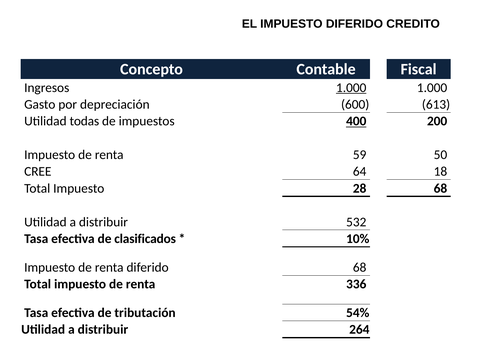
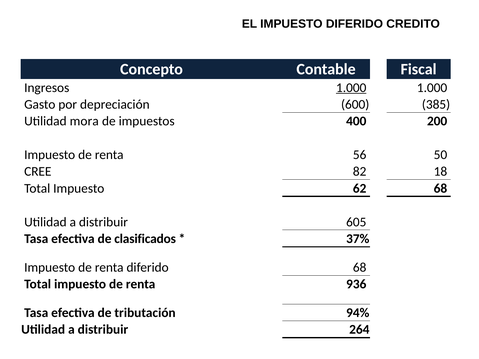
613: 613 -> 385 (436, 105)
todas: todas -> mora (84, 121)
400 underline: present -> none (356, 121)
59: 59 -> 56 (360, 155)
64: 64 -> 82 (360, 172)
28: 28 -> 62 (360, 189)
532: 532 -> 605 (356, 222)
10%: 10% -> 37% (358, 239)
336: 336 -> 936 (356, 284)
54%: 54% -> 94% (358, 313)
